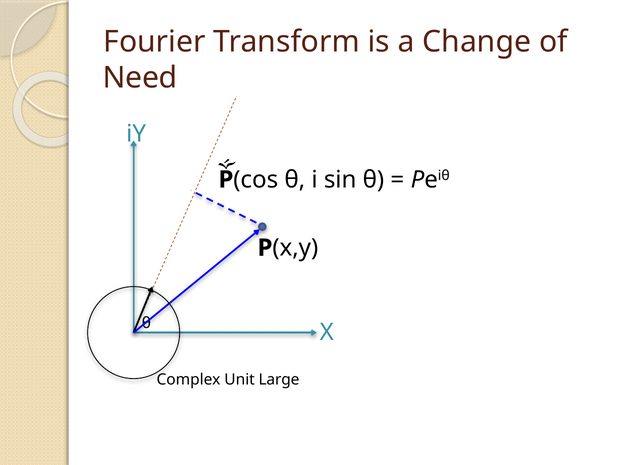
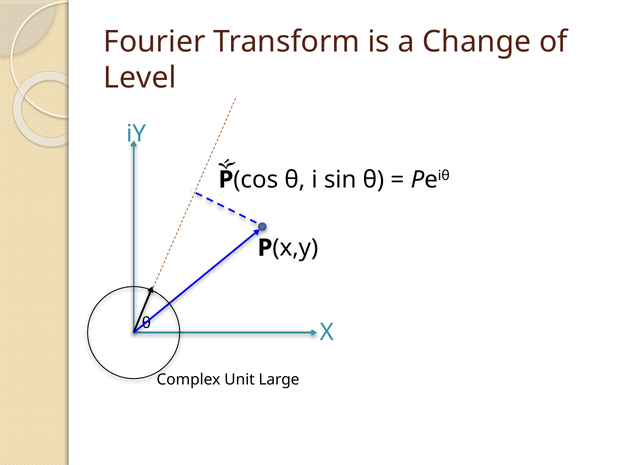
Need: Need -> Level (140, 78)
